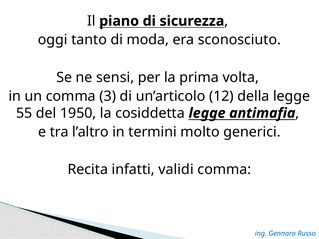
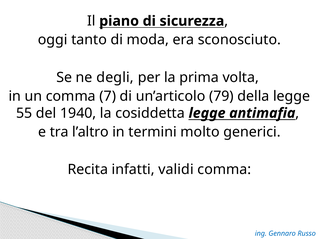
sensi: sensi -> degli (115, 77)
3: 3 -> 7 (108, 96)
12: 12 -> 79 (221, 96)
1950: 1950 -> 1940 (78, 113)
